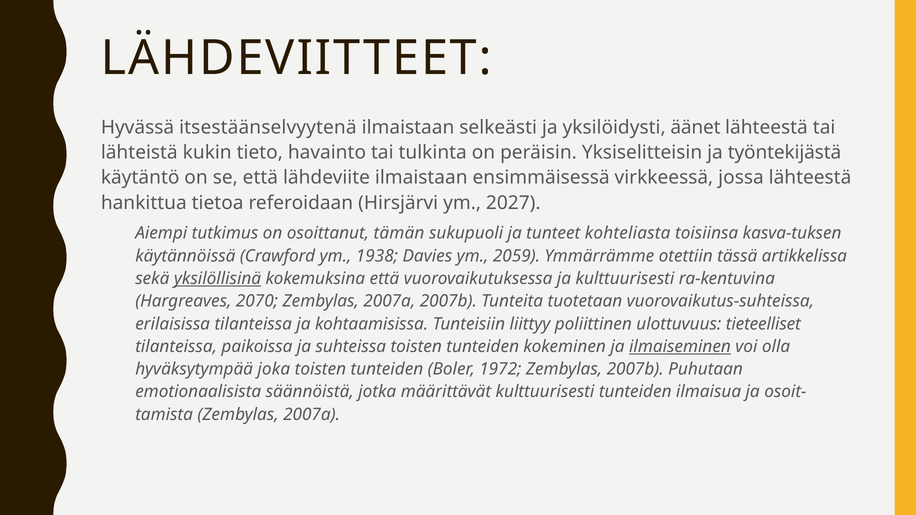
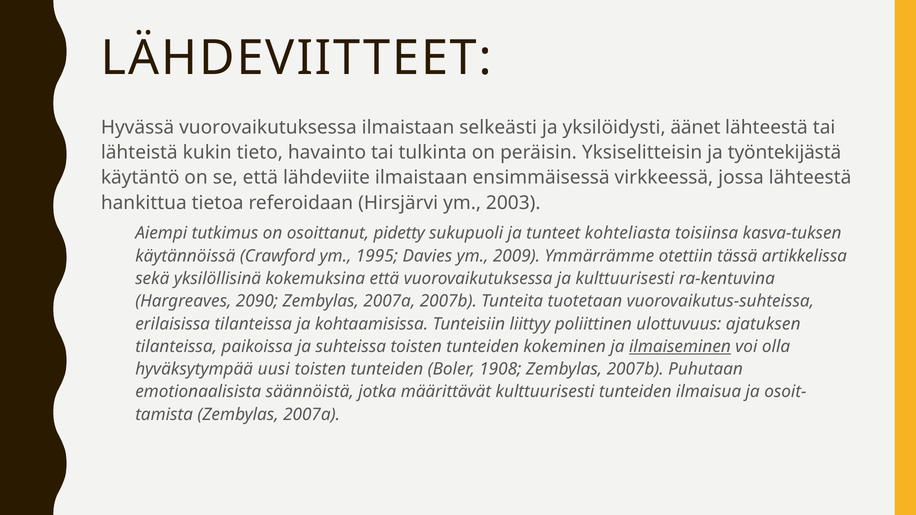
Hyvässä itsestäänselvyytenä: itsestäänselvyytenä -> vuorovaikutuksessa (268, 127)
2027: 2027 -> 2003 (513, 203)
tämän: tämän -> pidetty (399, 233)
1938: 1938 -> 1995 (377, 256)
2059: 2059 -> 2009 (517, 256)
yksilöllisinä underline: present -> none (218, 279)
2070: 2070 -> 2090 (257, 301)
tieteelliset: tieteelliset -> ajatuksen (763, 324)
joka: joka -> uusi (274, 369)
1972: 1972 -> 1908 (500, 369)
